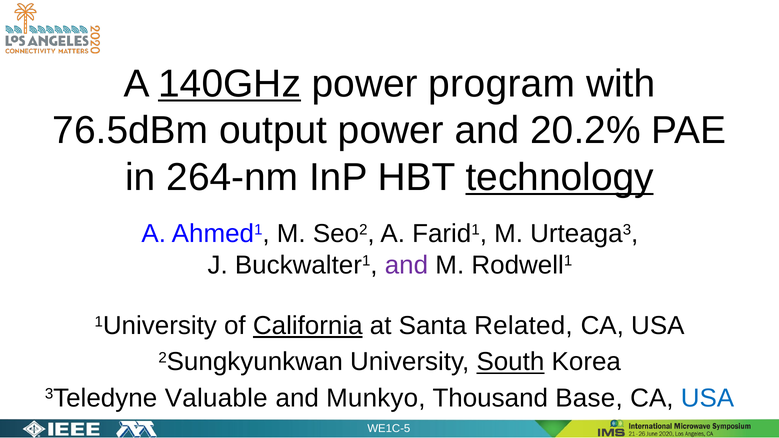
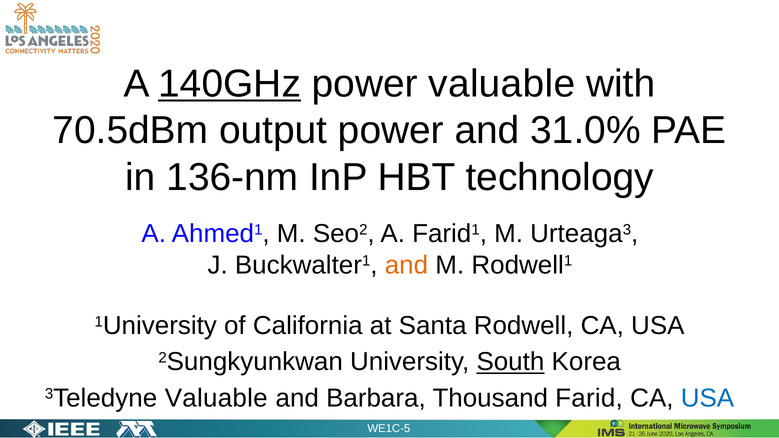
power program: program -> valuable (502, 84)
76.5dBm: 76.5dBm -> 70.5dBm (130, 131)
20.2%: 20.2% -> 31.0% (586, 131)
264-nm: 264-nm -> 136-nm (232, 177)
technology underline: present -> none (560, 177)
and colour: purple -> orange (406, 265)
California underline: present -> none (308, 326)
Related: Related -> Rodwell (524, 326)
Munkyo: Munkyo -> Barbara (376, 398)
Base: Base -> Farid (589, 398)
